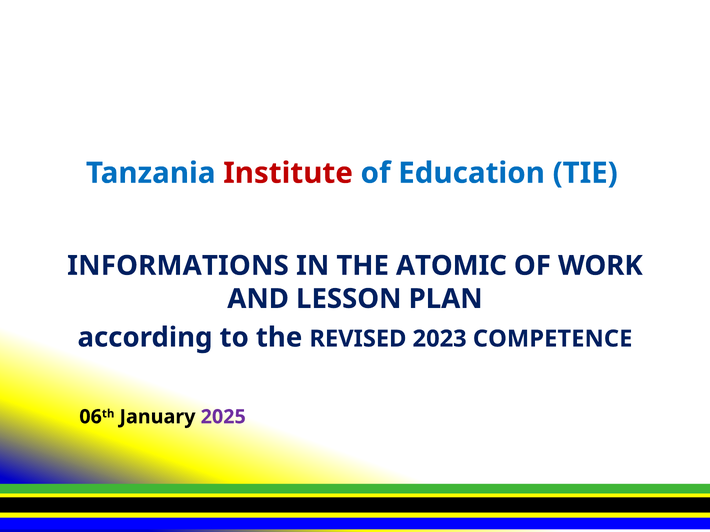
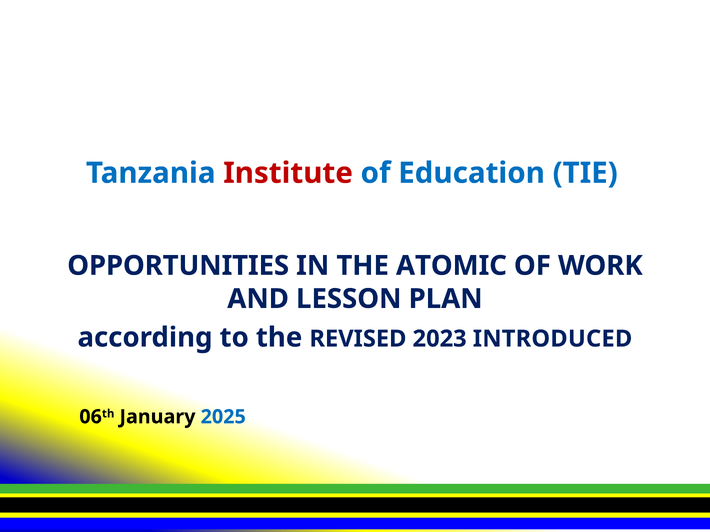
INFORMATIONS: INFORMATIONS -> OPPORTUNITIES (178, 266)
COMPETENCE: COMPETENCE -> INTRODUCED (553, 339)
2025 colour: purple -> blue (223, 417)
